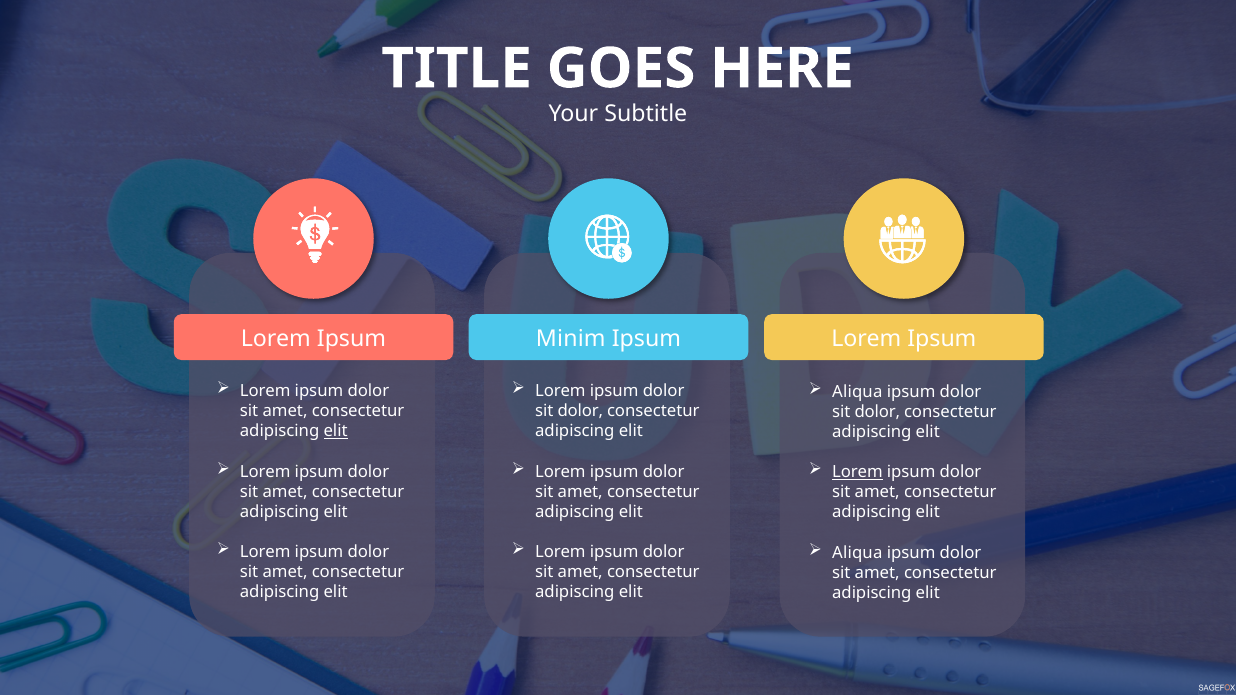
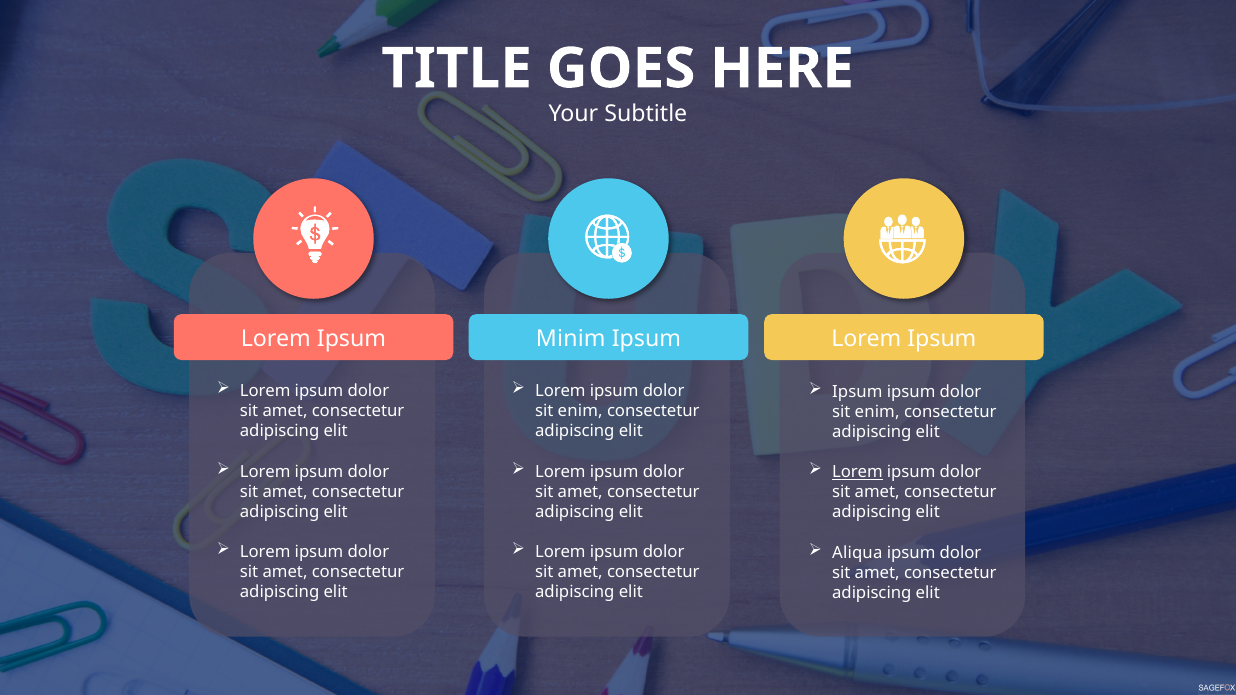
Aliqua: Aliqua -> Ipsum (857, 392)
dolor: dolor -> enim (580, 411)
dolor: dolor -> enim (877, 412)
elit underline: present -> none (336, 432)
